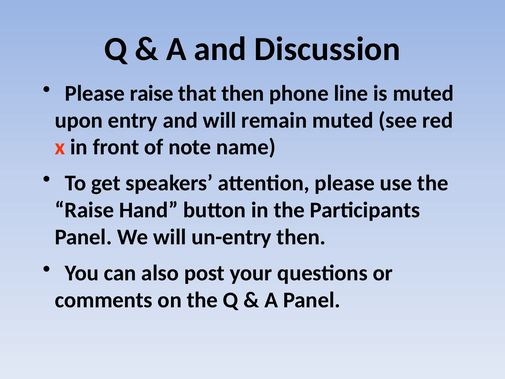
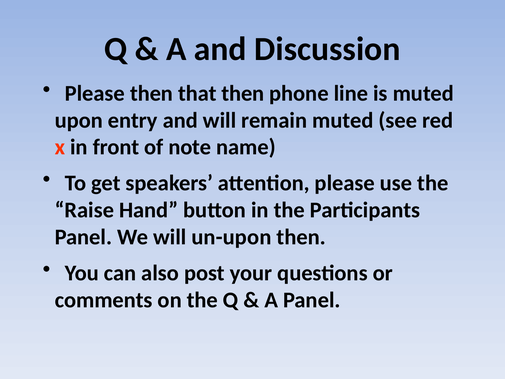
Please raise: raise -> then (152, 93)
un-entry: un-entry -> un-upon (231, 237)
